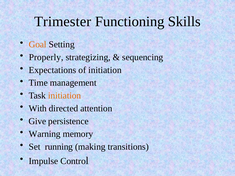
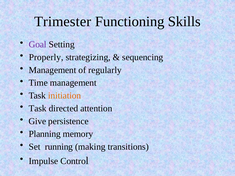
Goal colour: orange -> purple (38, 45)
Expectations: Expectations -> Management (53, 70)
of initiation: initiation -> regularly (105, 70)
With: With -> Task (38, 109)
Warning: Warning -> Planning (45, 134)
